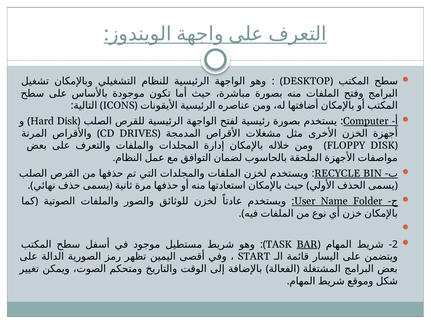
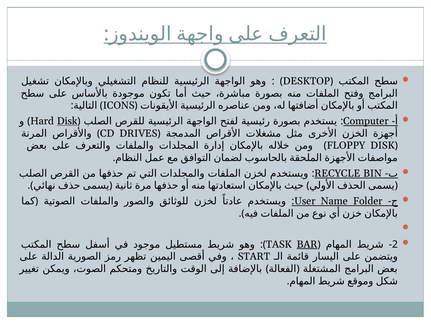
Disk underline: none -> present (67, 121)
